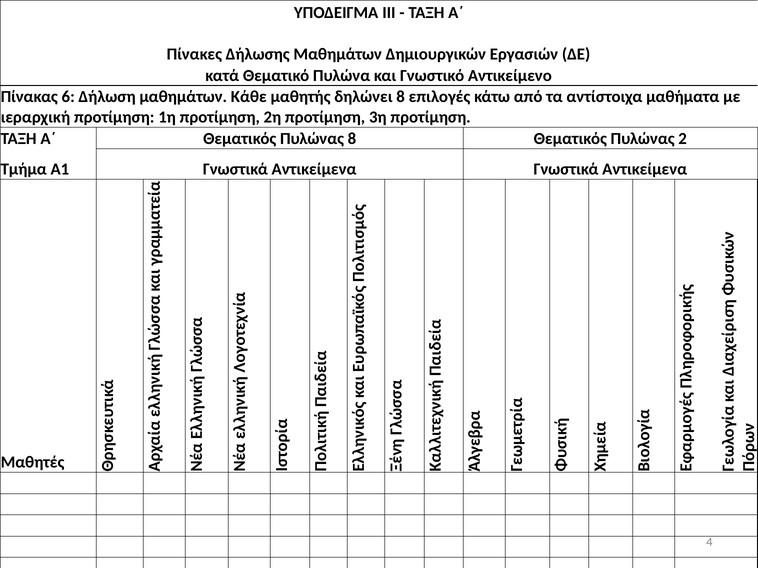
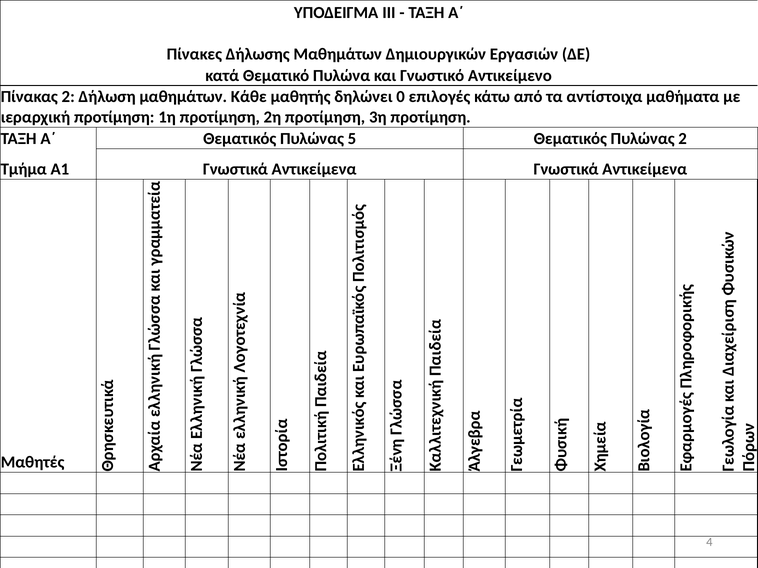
Πίνακας 6: 6 -> 2 (68, 97)
δηλώνει 8: 8 -> 0 (401, 97)
Πυλώνας 8: 8 -> 5 (352, 139)
